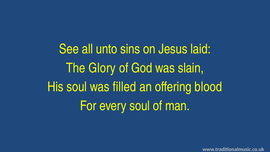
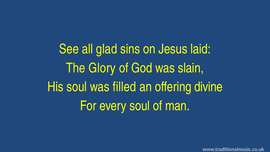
unto: unto -> glad (107, 49)
blood: blood -> divine (208, 87)
